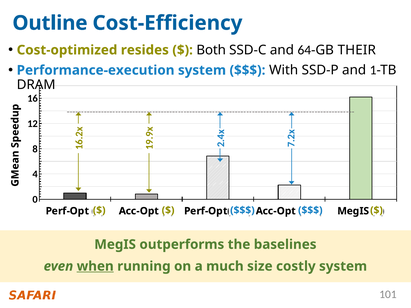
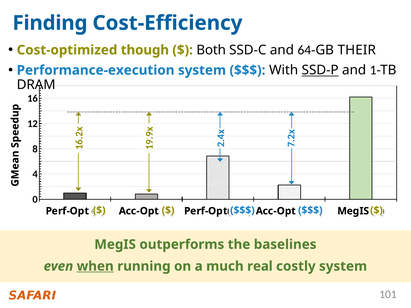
Outline: Outline -> Finding (50, 23)
resides: resides -> though (145, 50)
SSD-P underline: none -> present (320, 70)
size: size -> real (260, 266)
